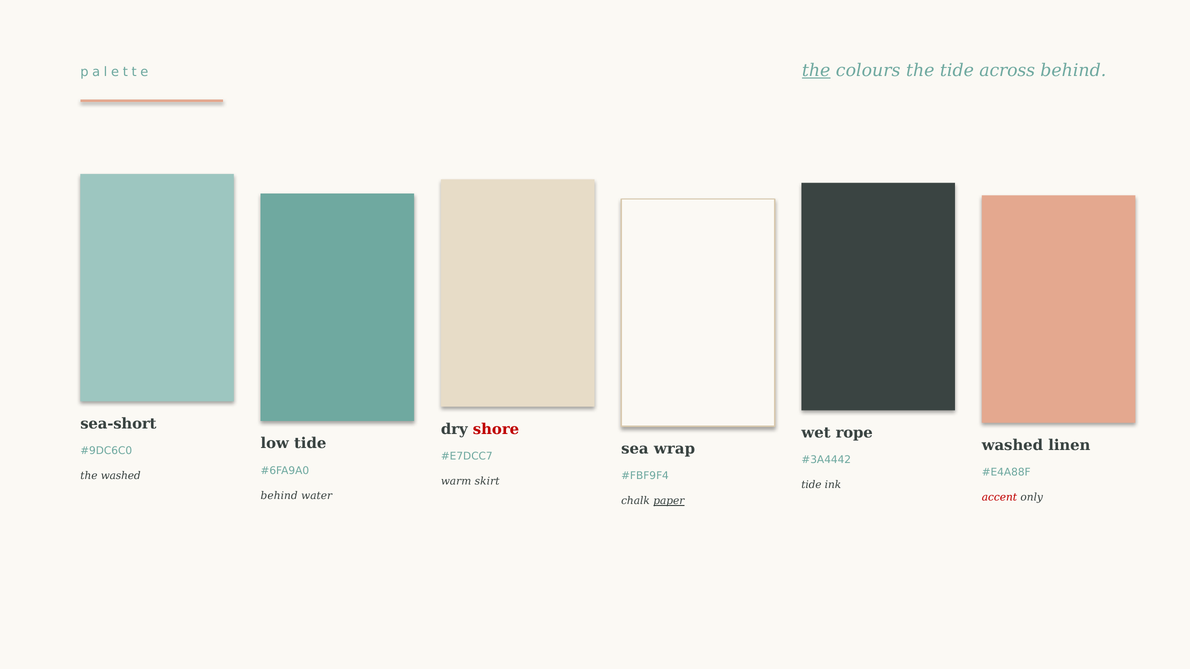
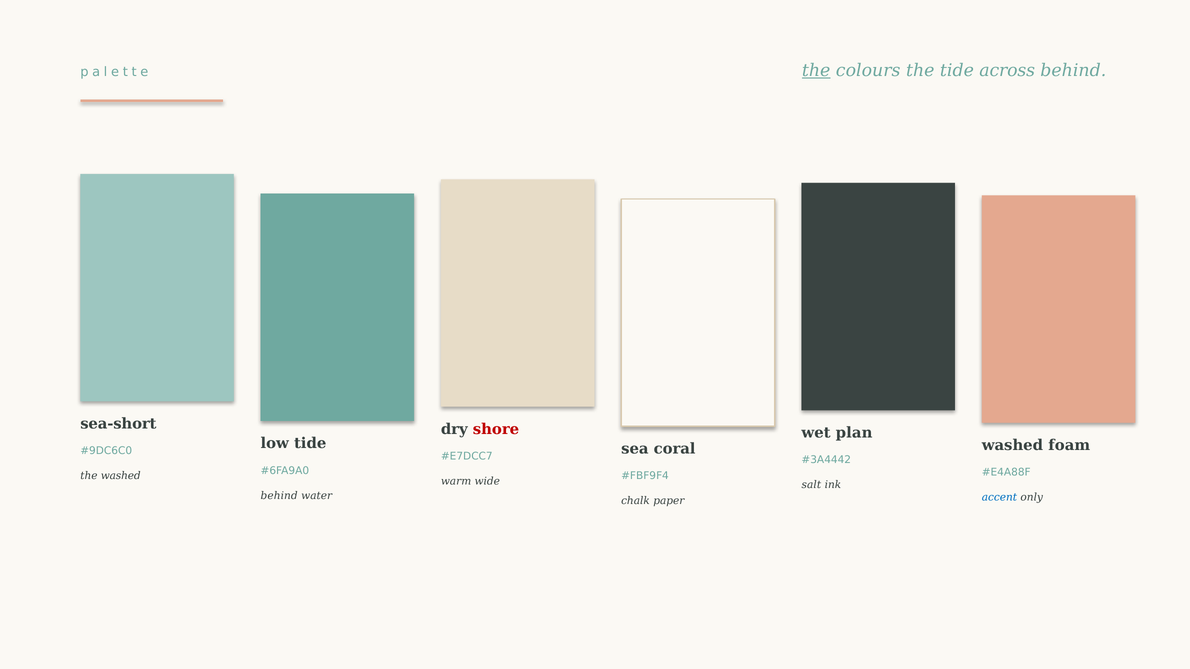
rope: rope -> plan (854, 433)
linen: linen -> foam (1069, 446)
wrap: wrap -> coral (675, 449)
skirt: skirt -> wide (487, 482)
tide: tide -> salt (811, 485)
accent colour: red -> blue (999, 498)
paper underline: present -> none (669, 501)
